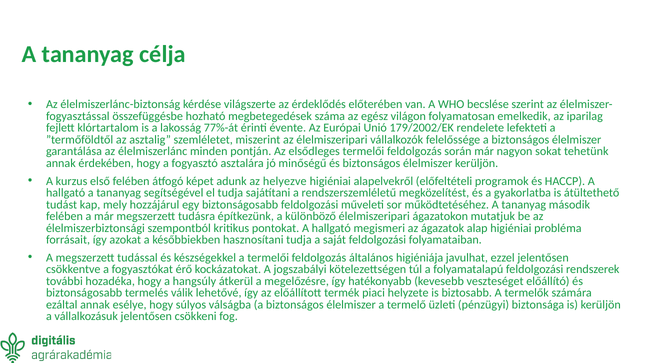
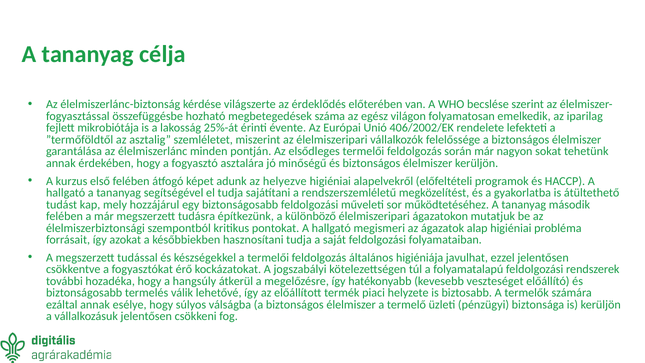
klórtartalom: klórtartalom -> mikrobiótája (108, 128)
77%-át: 77%-át -> 25%-át (221, 128)
179/2002/EK: 179/2002/EK -> 406/2002/EK (422, 128)
